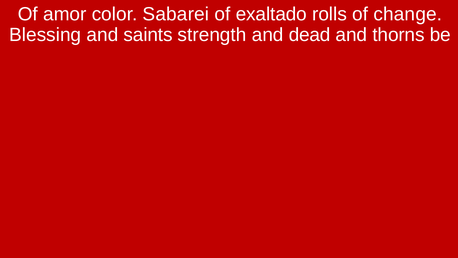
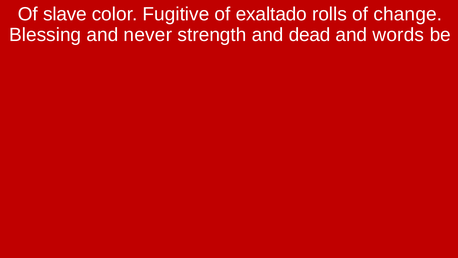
amor: amor -> slave (65, 14)
Sabarei: Sabarei -> Fugitive (176, 14)
saints: saints -> never (148, 35)
thorns: thorns -> words (398, 35)
